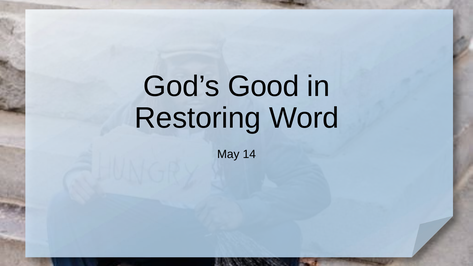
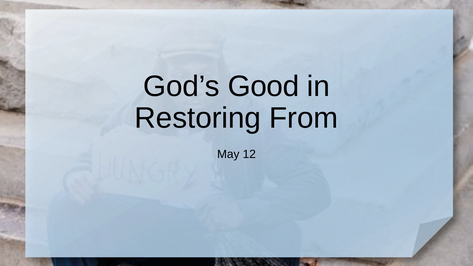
Word: Word -> From (304, 118)
14: 14 -> 12 (249, 154)
